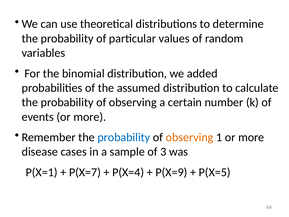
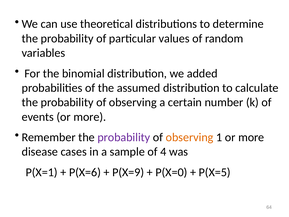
probability colour: blue -> purple (124, 137)
3: 3 -> 4 (163, 152)
P(X=7: P(X=7 -> P(X=6 (85, 172)
P(X=4: P(X=4 -> P(X=9 (128, 172)
P(X=9: P(X=9 -> P(X=0 (171, 172)
